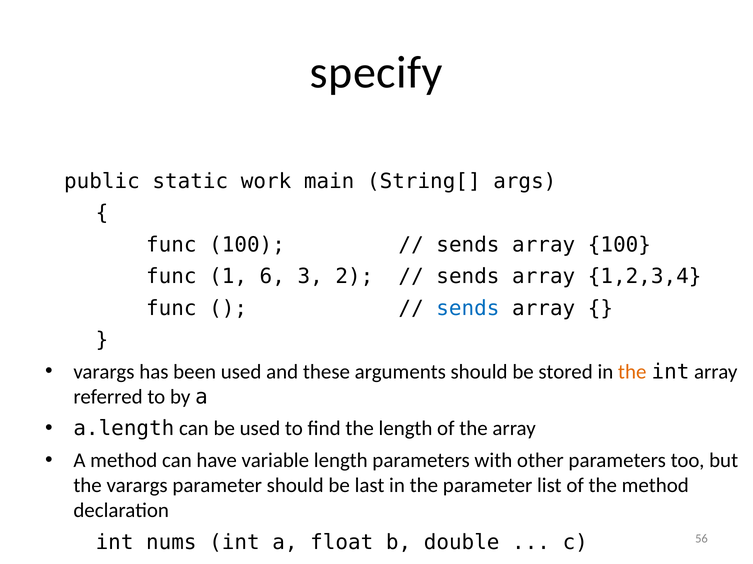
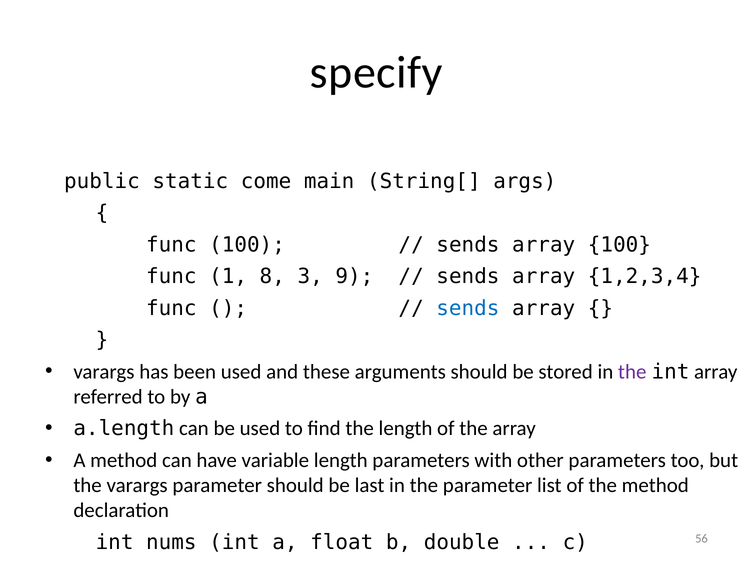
work: work -> come (266, 181)
6: 6 -> 8 (272, 277)
2: 2 -> 9 (354, 277)
the colour: orange -> purple (632, 372)
